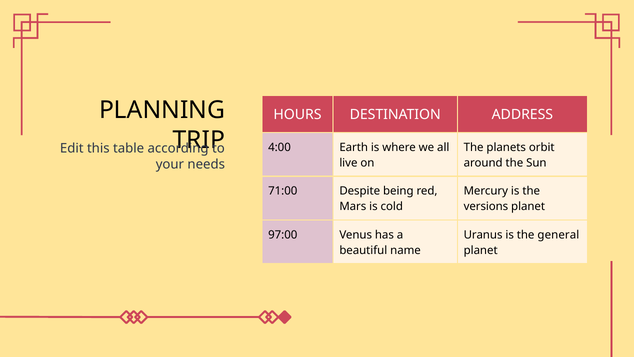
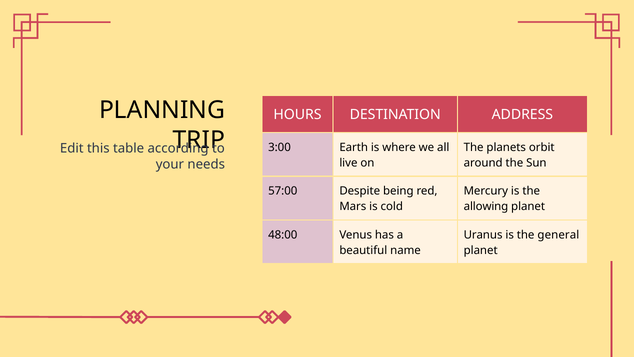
4:00: 4:00 -> 3:00 (279, 147)
71:00: 71:00 -> 57:00 (283, 191)
versions: versions -> allowing (486, 206)
97:00: 97:00 -> 48:00 (283, 234)
